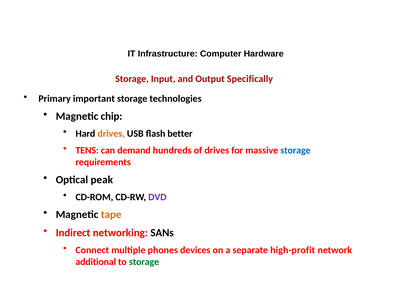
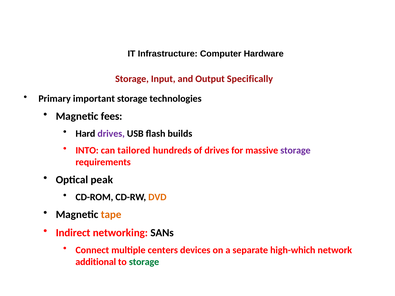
chip: chip -> fees (111, 116)
drives colour: orange -> purple (111, 134)
better: better -> builds (180, 134)
TENS: TENS -> INTO (87, 150)
demand: demand -> tailored (134, 150)
storage colour: blue -> purple (295, 150)
DVD colour: purple -> orange (157, 197)
phones: phones -> centers (163, 250)
high-profit: high-profit -> high-which (293, 250)
